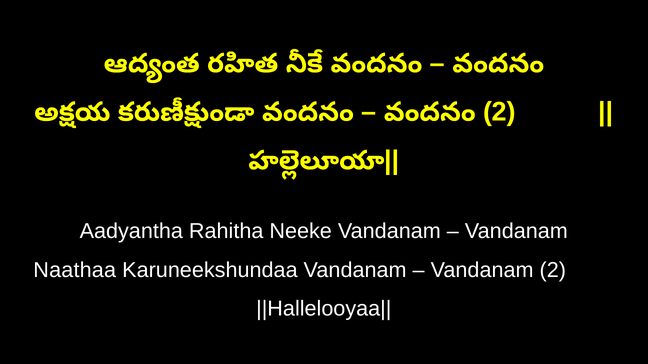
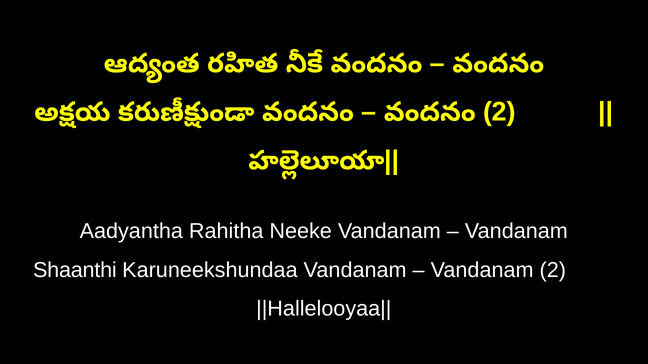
Naathaa: Naathaa -> Shaanthi (75, 270)
